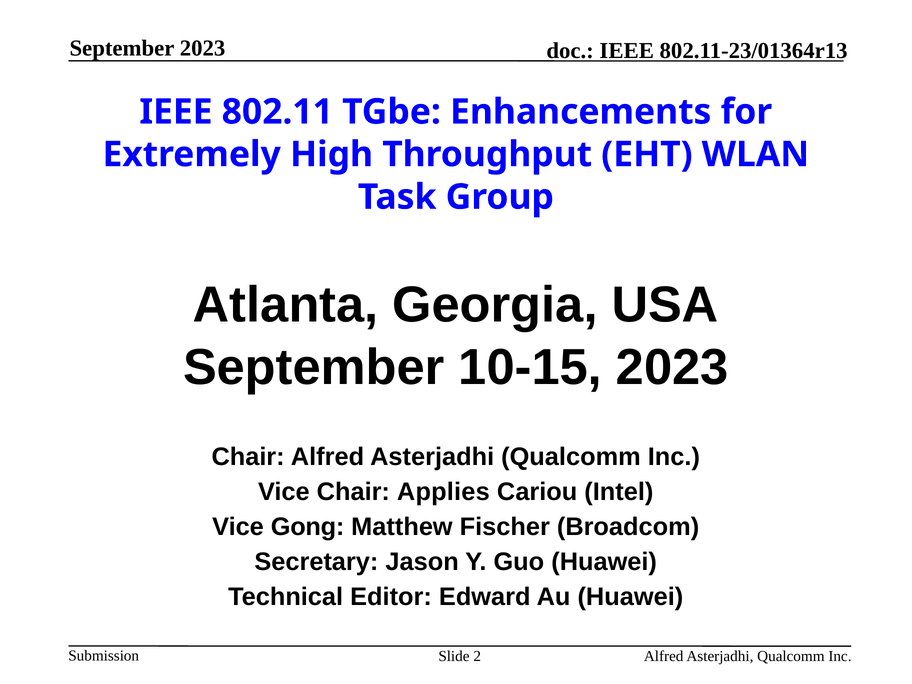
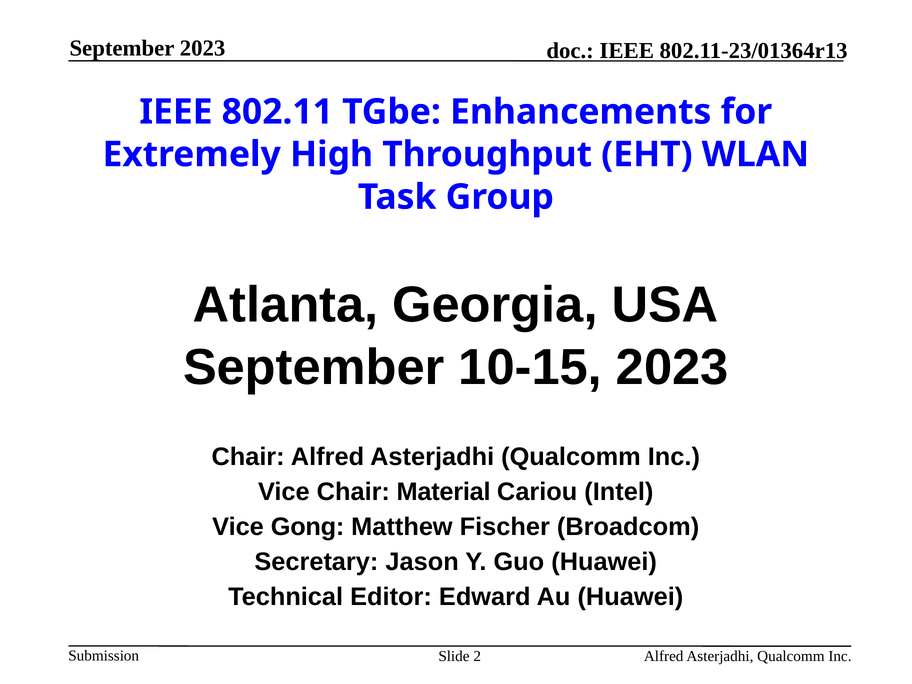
Applies: Applies -> Material (444, 492)
